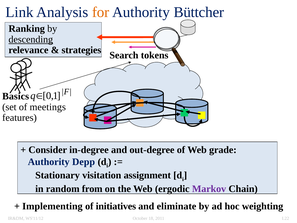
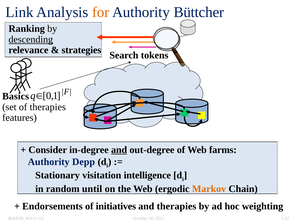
of meetings: meetings -> therapies (48, 107)
and underline: none -> present (119, 150)
grade: grade -> farms (223, 150)
assignment: assignment -> intelligence (147, 175)
from: from -> until (92, 189)
Markov colour: purple -> orange (209, 189)
Implementing: Implementing -> Endorsements (52, 206)
and eliminate: eliminate -> therapies (177, 206)
